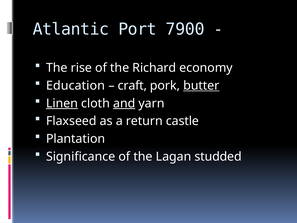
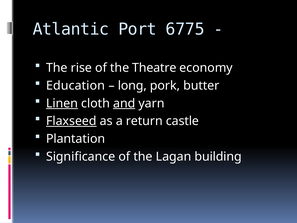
7900: 7900 -> 6775 (185, 29)
Richard: Richard -> Theatre (154, 68)
craft: craft -> long (132, 85)
butter underline: present -> none (201, 85)
Flaxseed underline: none -> present (71, 121)
studded: studded -> building (218, 156)
